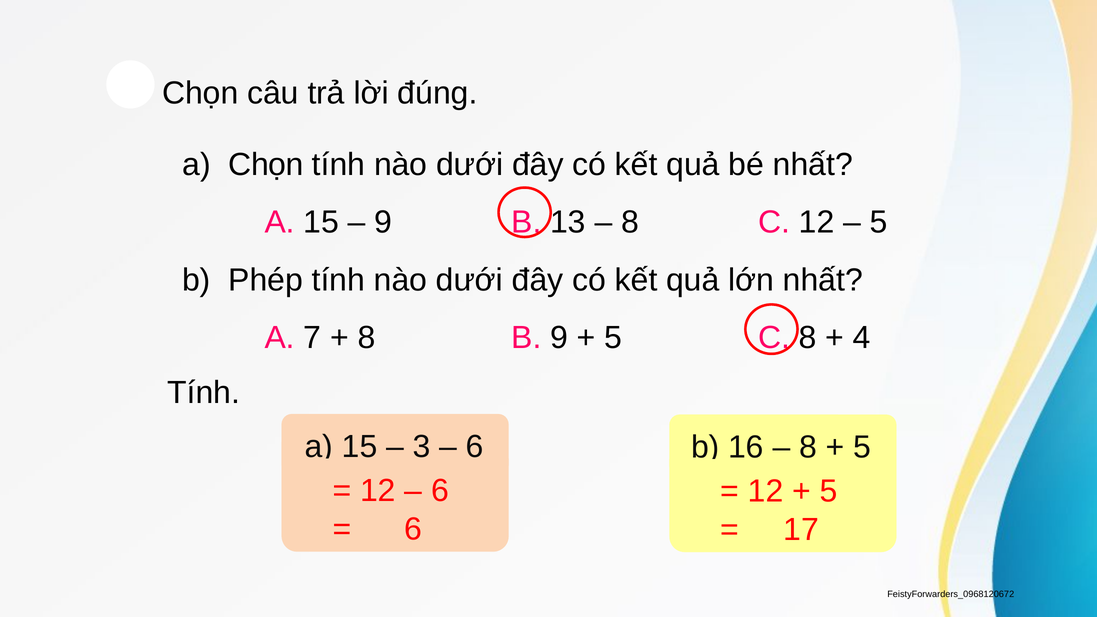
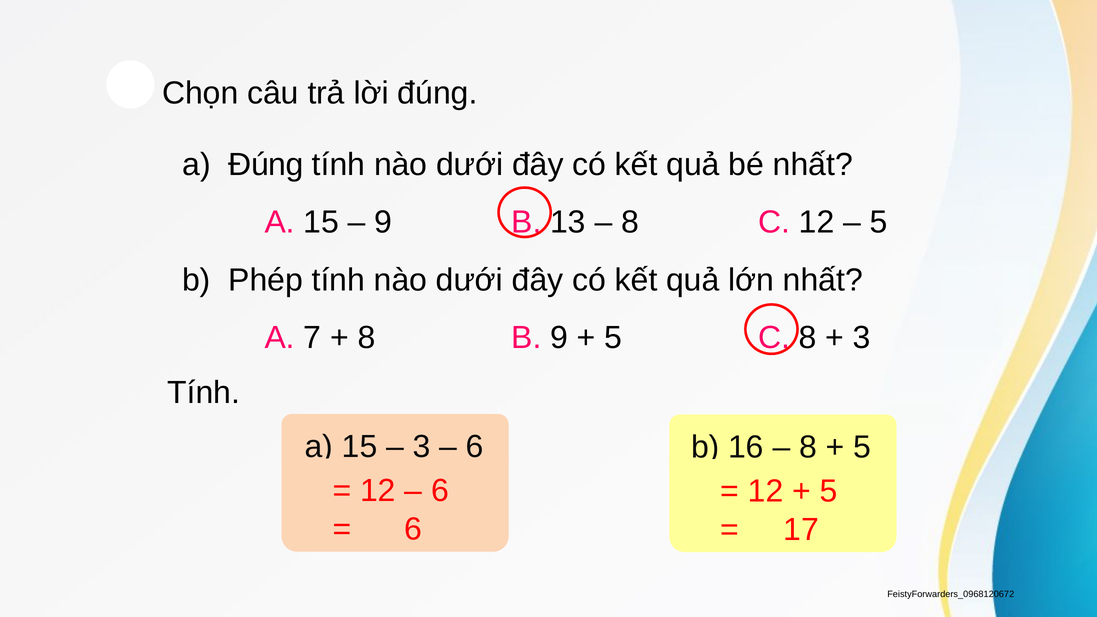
a Chọn: Chọn -> Đúng (266, 165)
4: 4 -> 3 (862, 338)
